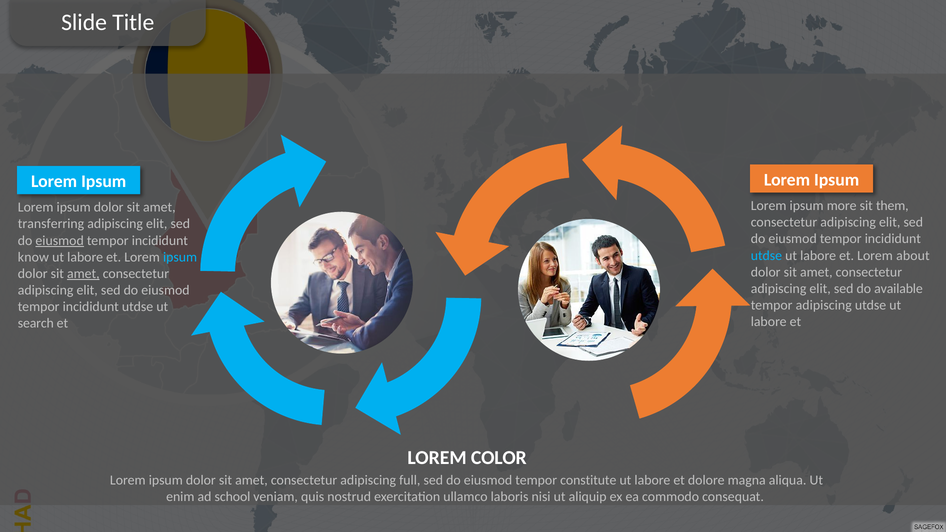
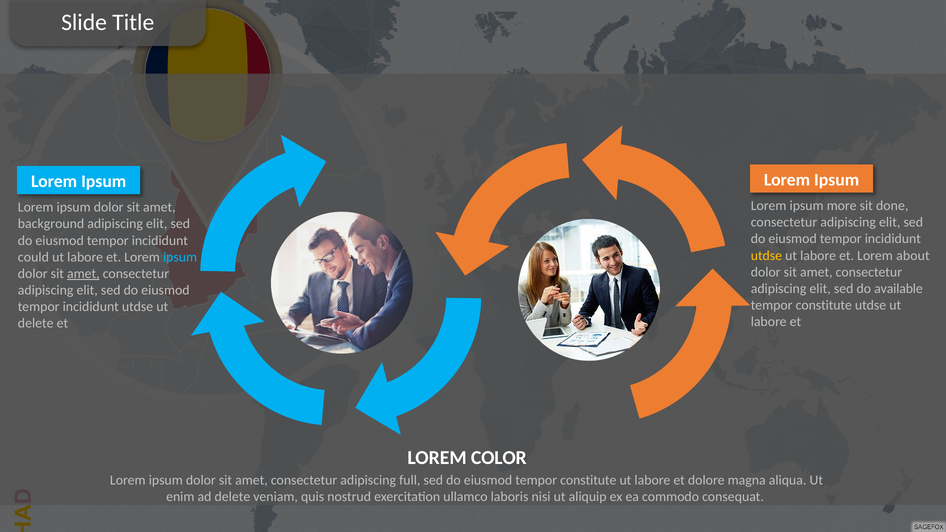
them: them -> done (892, 206)
transferring: transferring -> background (51, 224)
eiusmod underline: present -> none (60, 241)
utdse colour: light blue -> yellow (766, 256)
know: know -> could (33, 257)
adipiscing: adipiscing -> constitute (824, 305)
search: search -> delete (36, 323)
ad school: school -> delete (232, 497)
